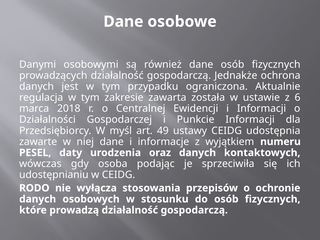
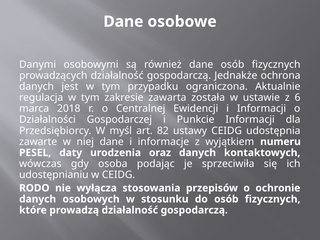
49: 49 -> 82 (163, 131)
